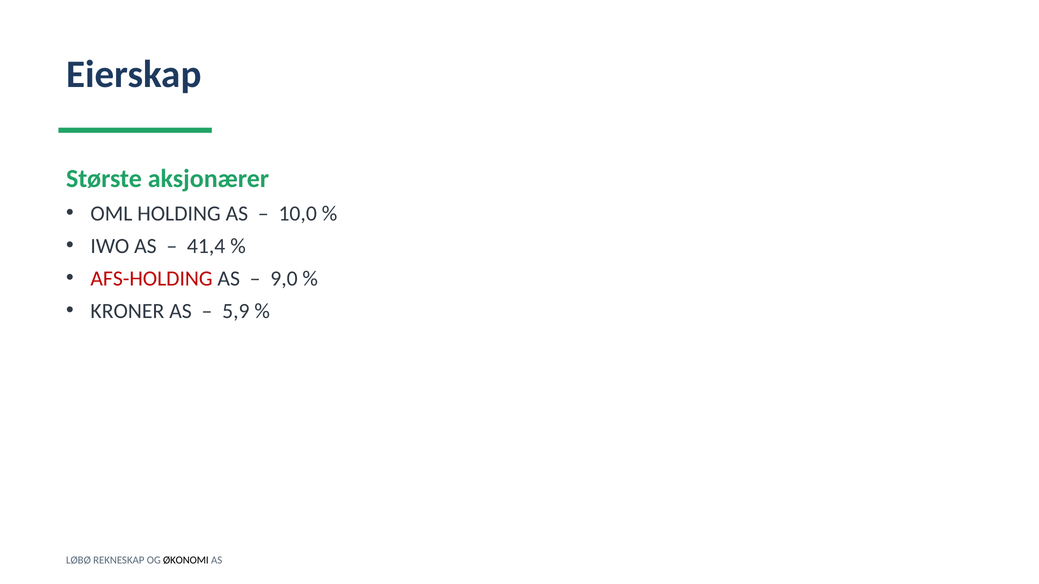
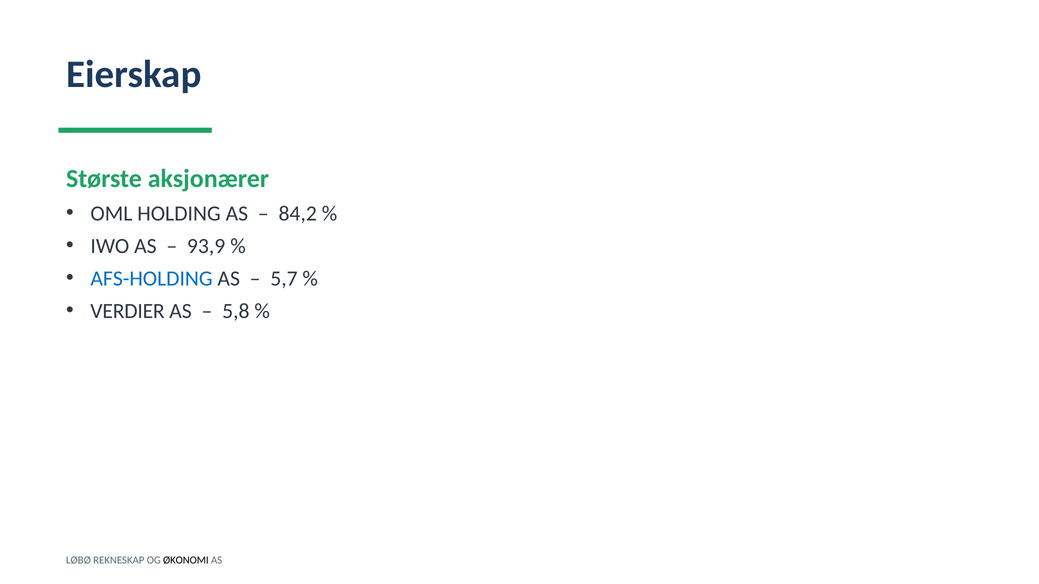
10,0: 10,0 -> 84,2 (298, 214)
41,4: 41,4 -> 93,9 (206, 246)
AFS-HOLDING colour: red -> blue (152, 279)
9,0: 9,0 -> 5,7 (284, 279)
KRONER: KRONER -> VERDIER (128, 311)
5,9: 5,9 -> 5,8 (236, 311)
